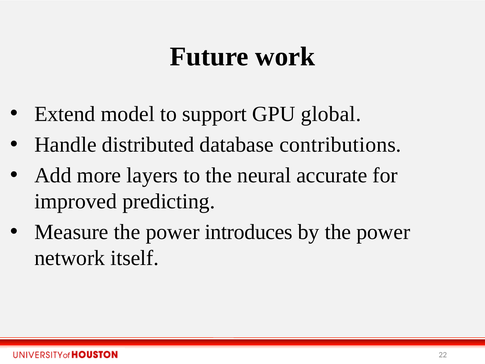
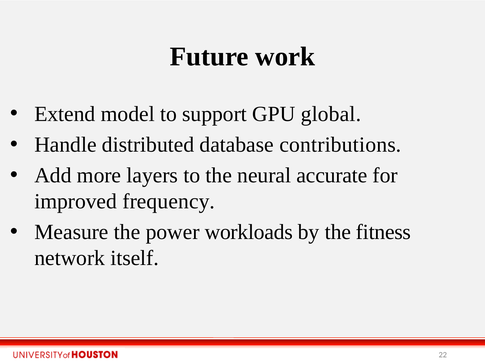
predicting: predicting -> frequency (169, 201)
introduces: introduces -> workloads (249, 232)
by the power: power -> fitness (383, 232)
